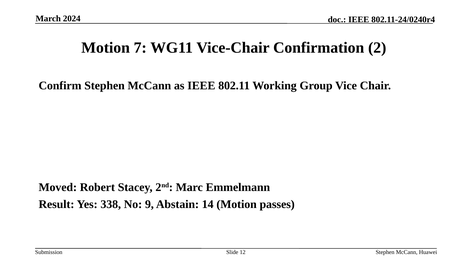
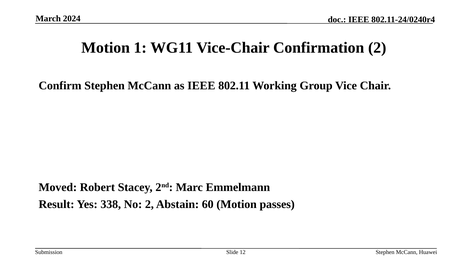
7: 7 -> 1 (140, 48)
No 9: 9 -> 2 (149, 204)
14: 14 -> 60 (208, 204)
